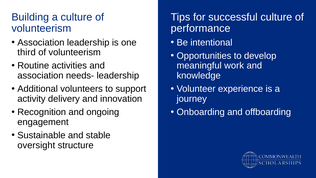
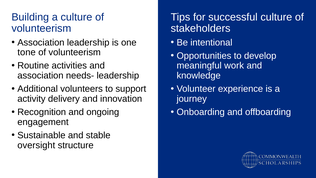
performance: performance -> stakeholders (201, 28)
third: third -> tone (27, 52)
